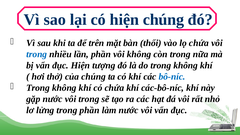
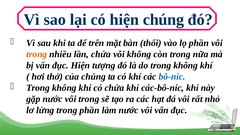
lọ chứa: chứa -> phần (199, 43)
trong colour: blue -> orange (37, 54)
lần phần: phần -> chứa (101, 54)
